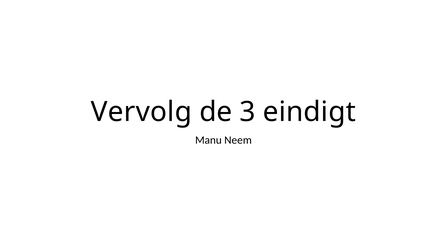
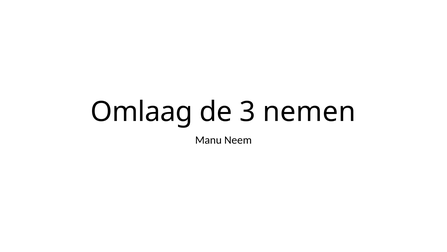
Vervolg: Vervolg -> Omlaag (142, 112)
eindigt: eindigt -> nemen (309, 112)
